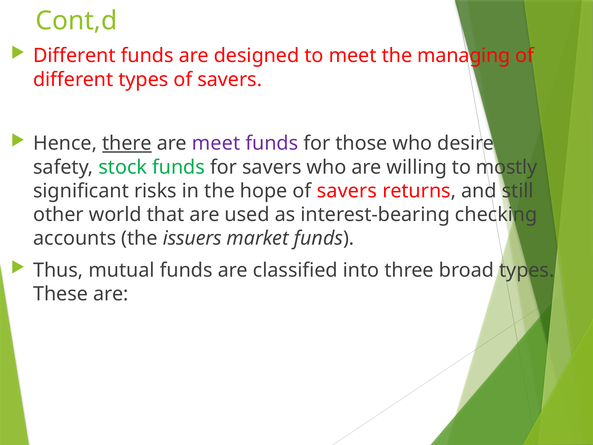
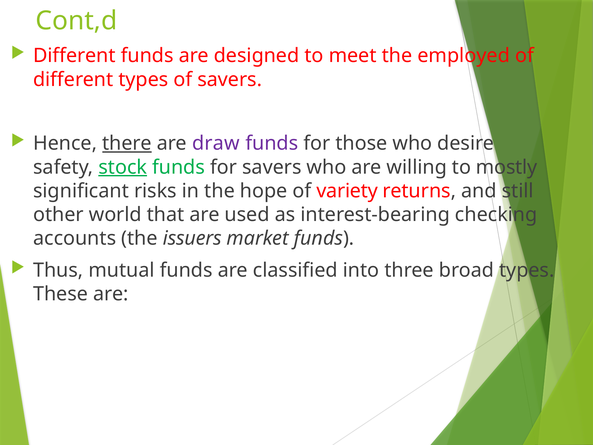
managing: managing -> employed (464, 56)
are meet: meet -> draw (216, 143)
stock underline: none -> present (123, 167)
hope of savers: savers -> variety (347, 191)
